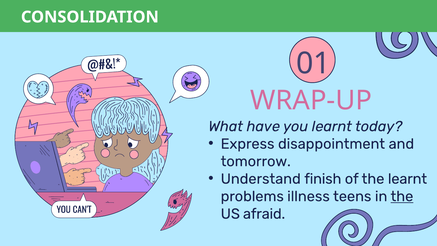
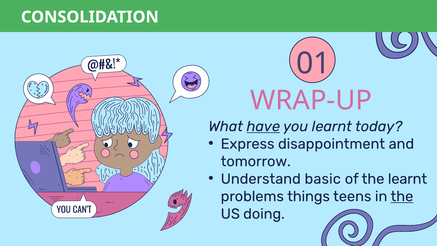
have underline: none -> present (263, 126)
finish: finish -> basic (323, 179)
illness: illness -> things (309, 196)
afraid: afraid -> doing (264, 214)
